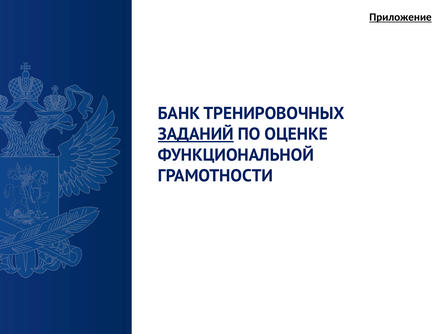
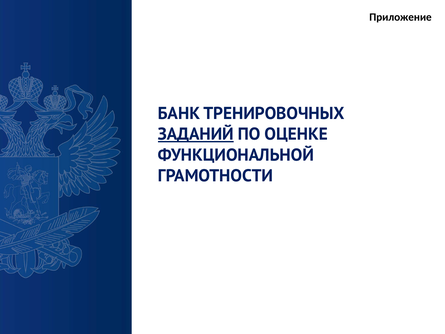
Приложение underline: present -> none (400, 17)
